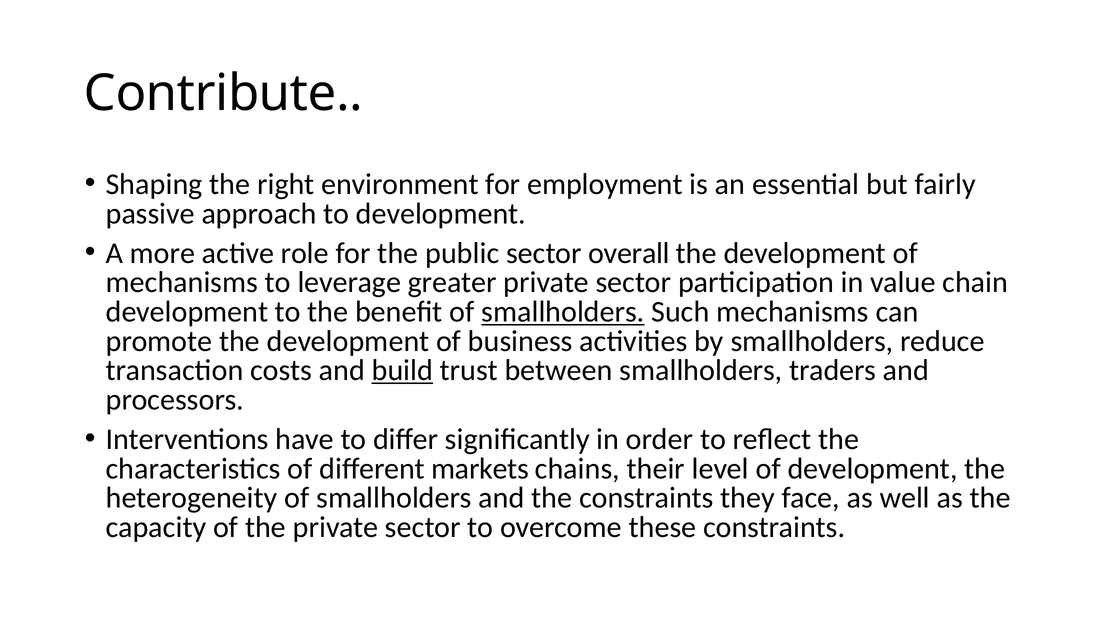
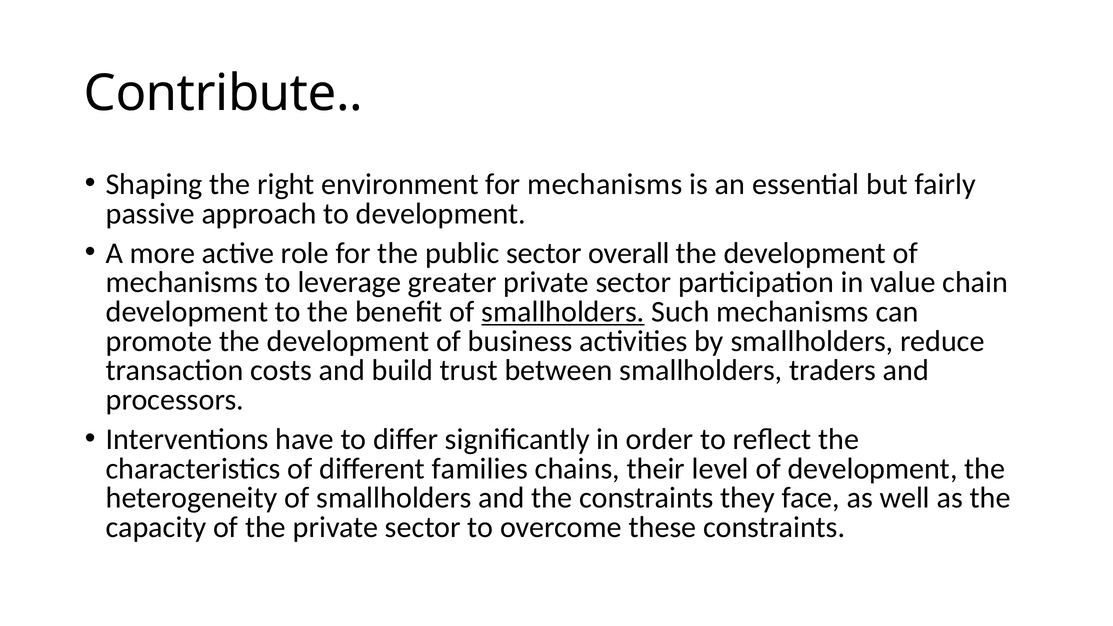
for employment: employment -> mechanisms (605, 184)
build underline: present -> none (402, 370)
markets: markets -> families (480, 469)
